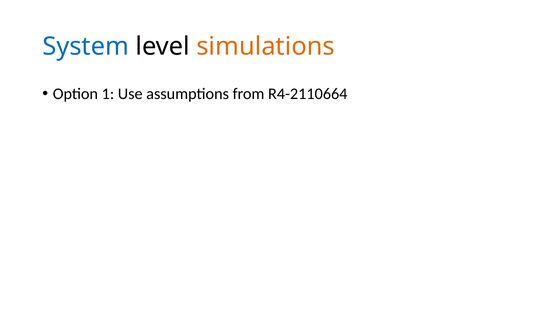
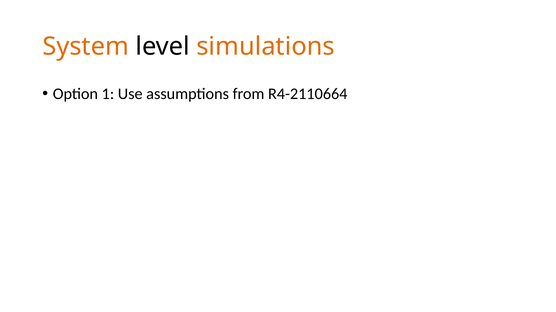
System colour: blue -> orange (86, 47)
